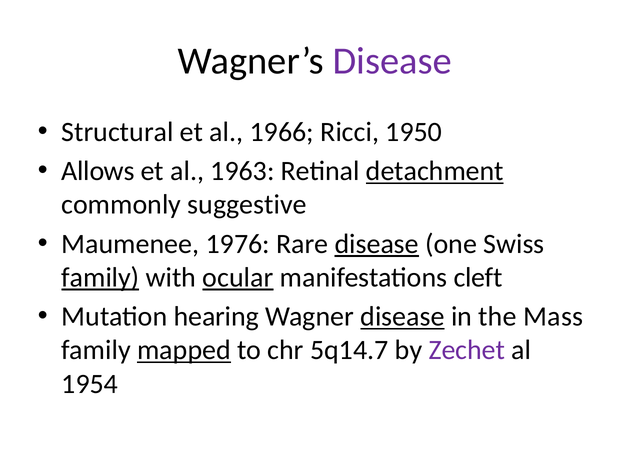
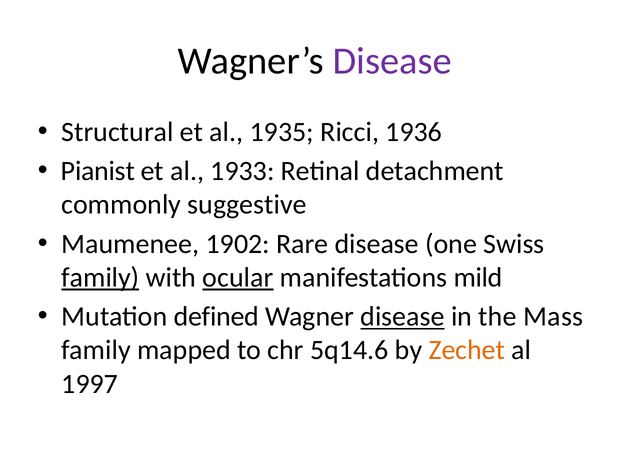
1966: 1966 -> 1935 (282, 132)
1950: 1950 -> 1936 (414, 132)
Allows: Allows -> Pianist (98, 171)
1963: 1963 -> 1933 (242, 171)
detachment underline: present -> none (435, 171)
1976: 1976 -> 1902 (238, 244)
disease underline: present -> none (377, 244)
cleft: cleft -> mild (478, 278)
hearing: hearing -> defined (216, 317)
mapped underline: present -> none (184, 351)
5q14.7: 5q14.7 -> 5q14.6 (349, 351)
Zechet colour: purple -> orange (467, 351)
1954: 1954 -> 1997 (90, 384)
